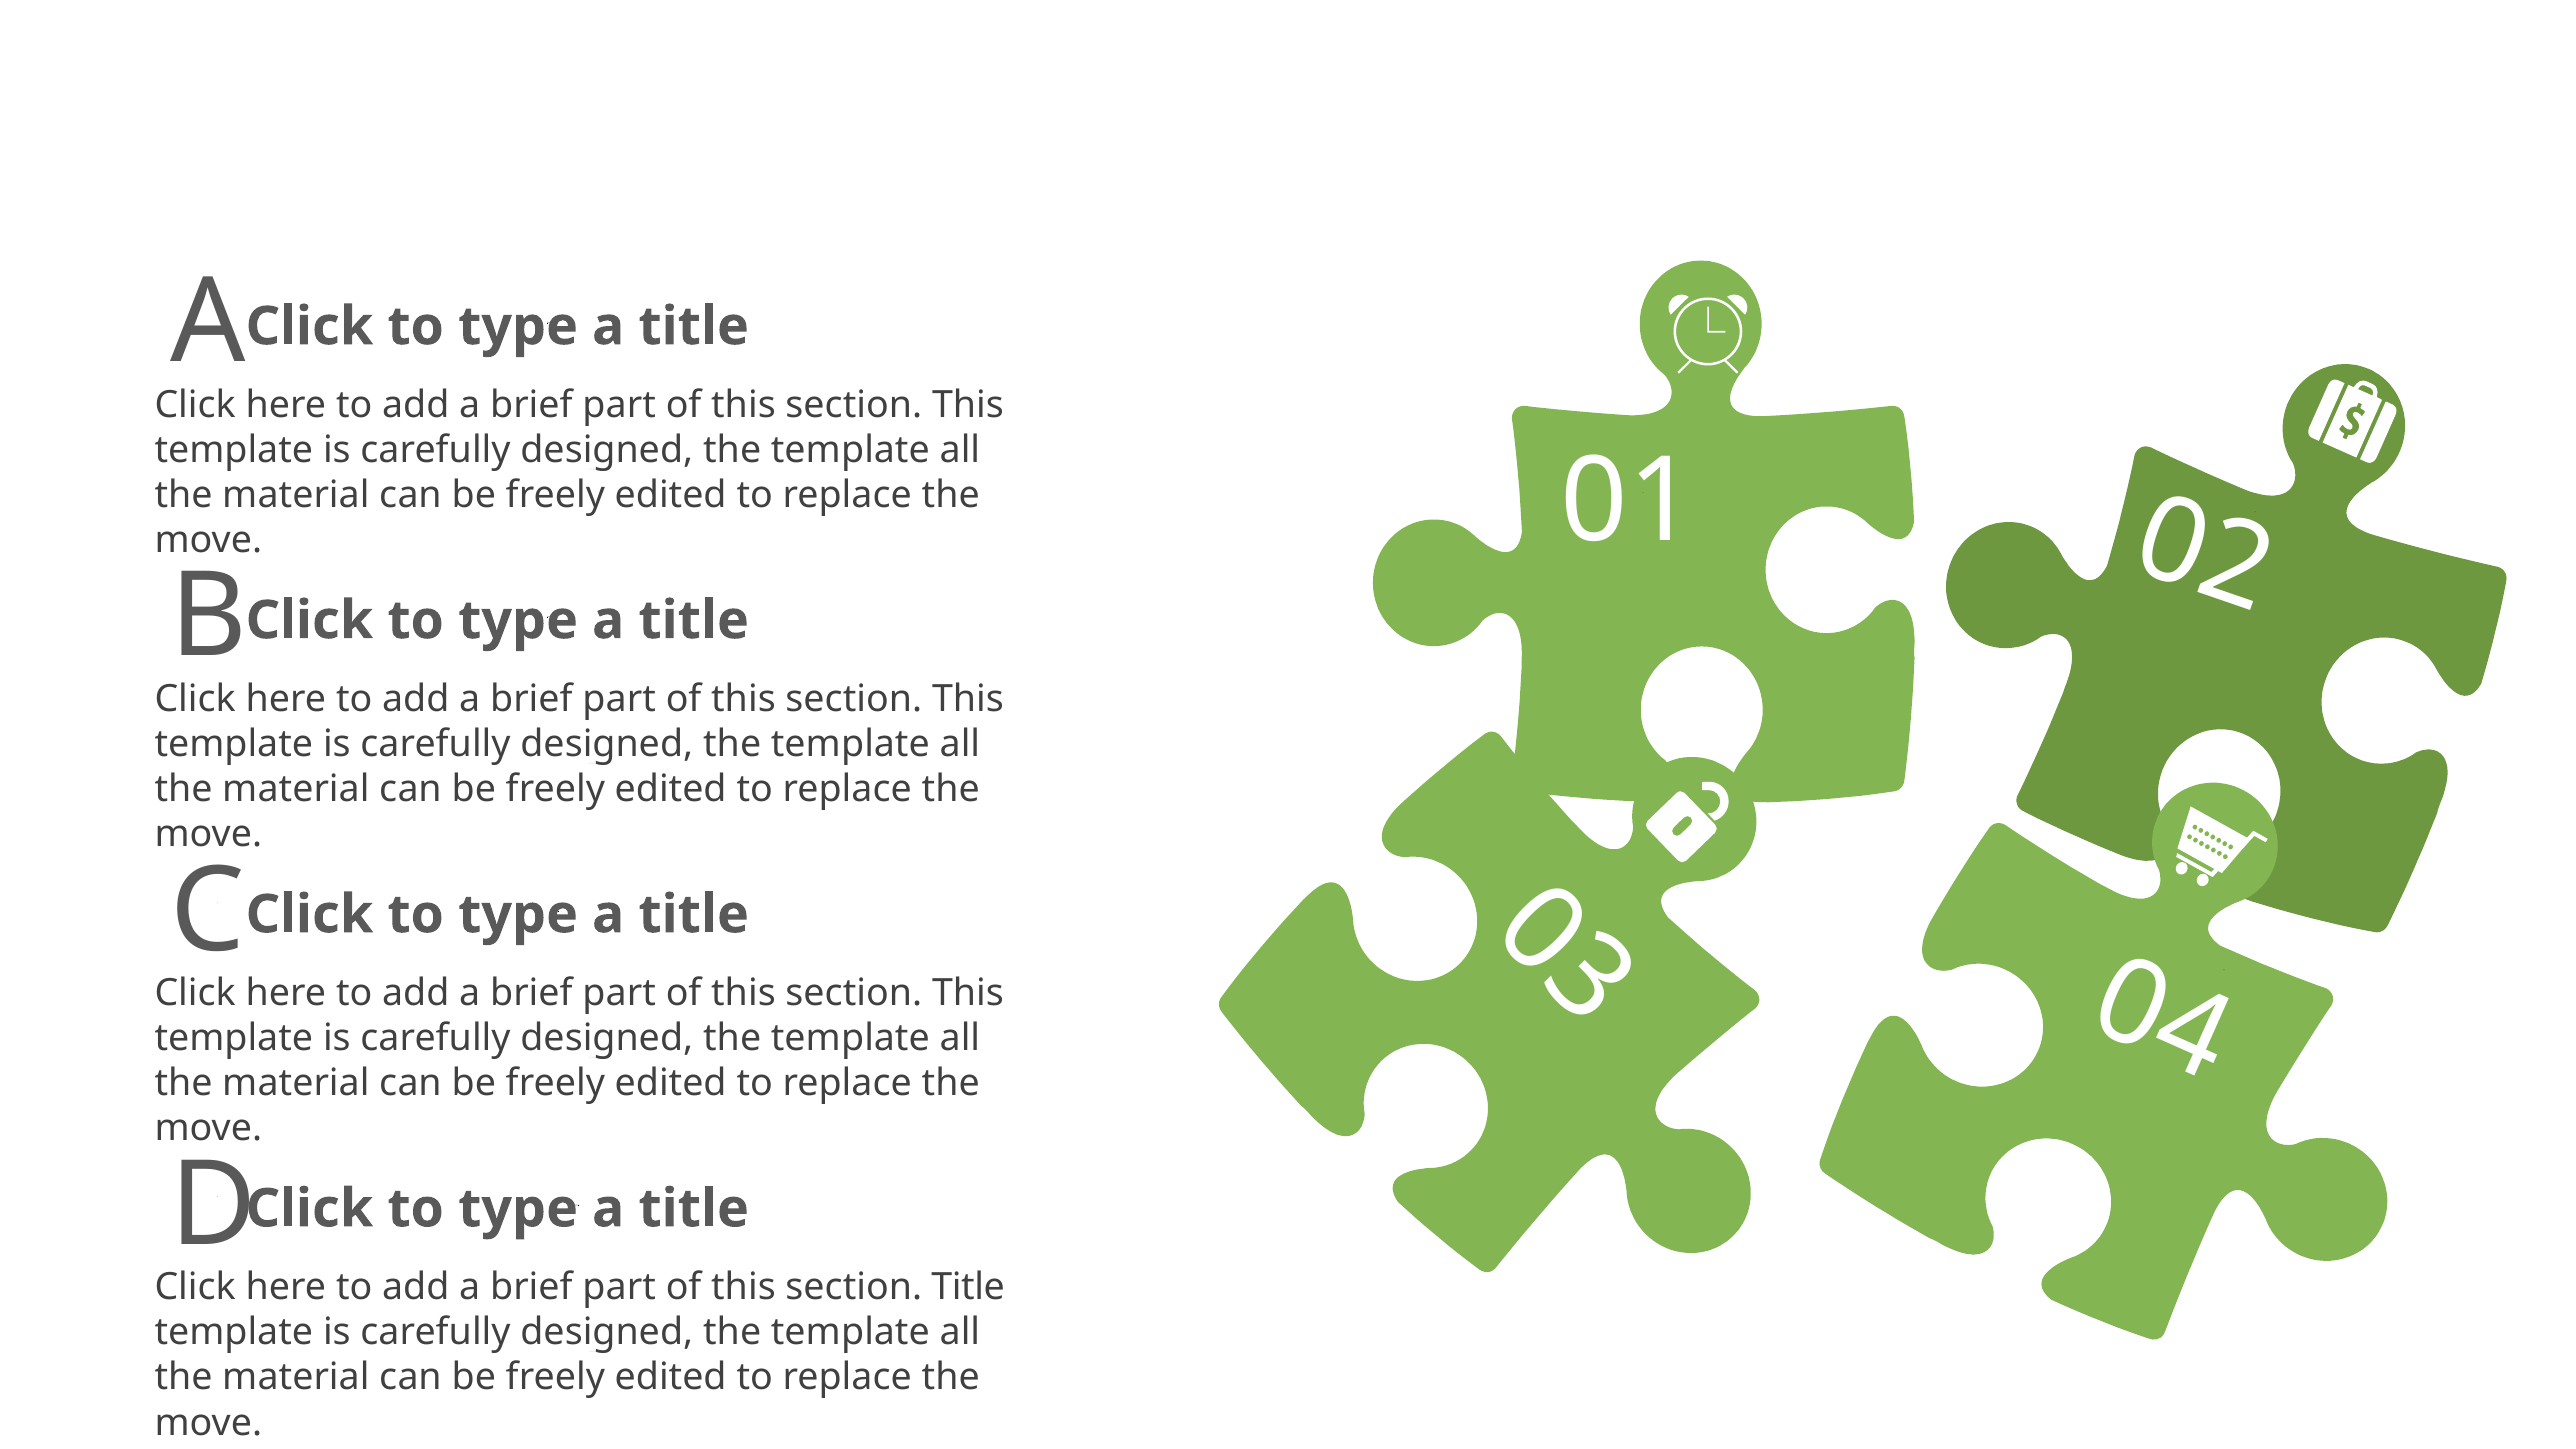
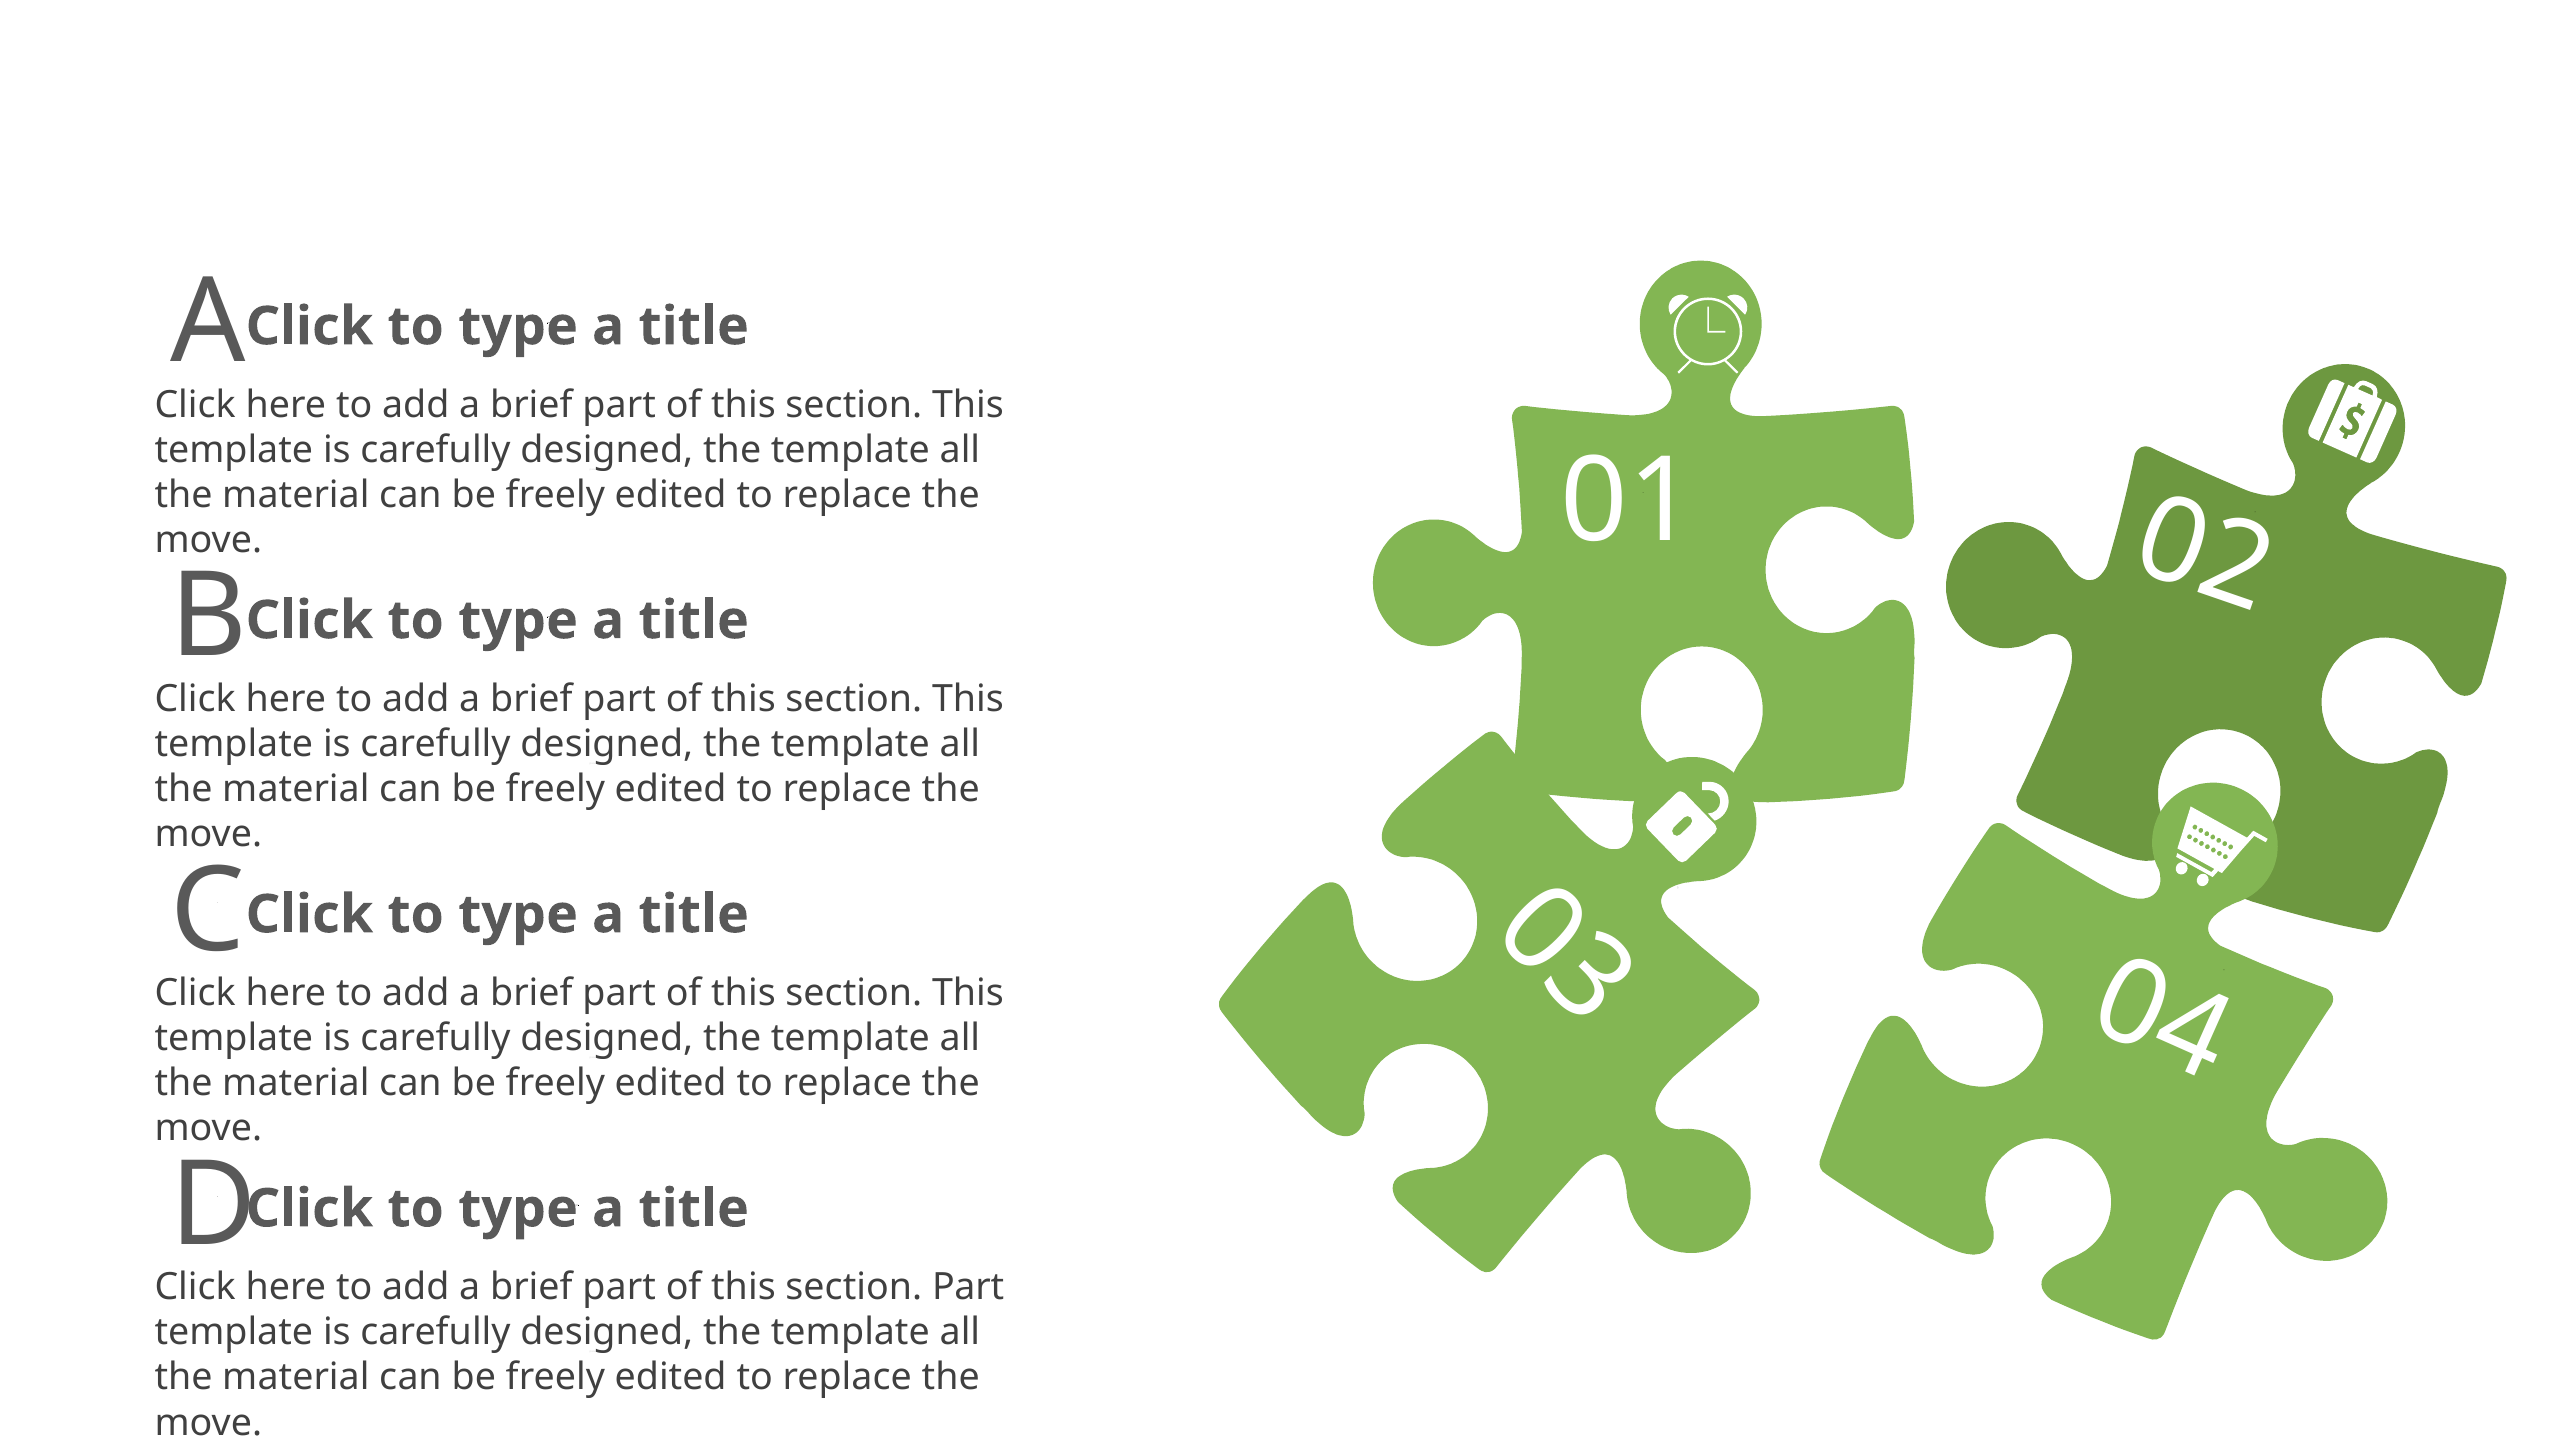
section Title: Title -> Part (968, 1287)
